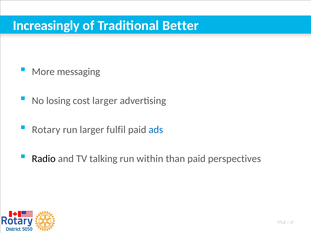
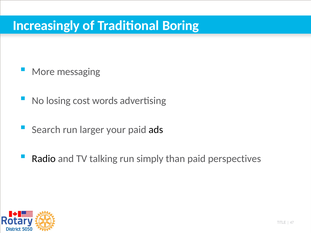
Better: Better -> Boring (181, 26)
cost larger: larger -> words (105, 101)
Rotary: Rotary -> Search (46, 130)
fulfil: fulfil -> your (116, 130)
ads colour: blue -> black (156, 130)
within: within -> simply (150, 159)
